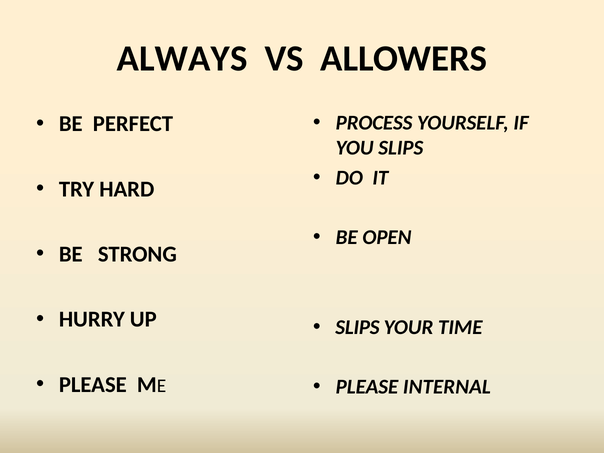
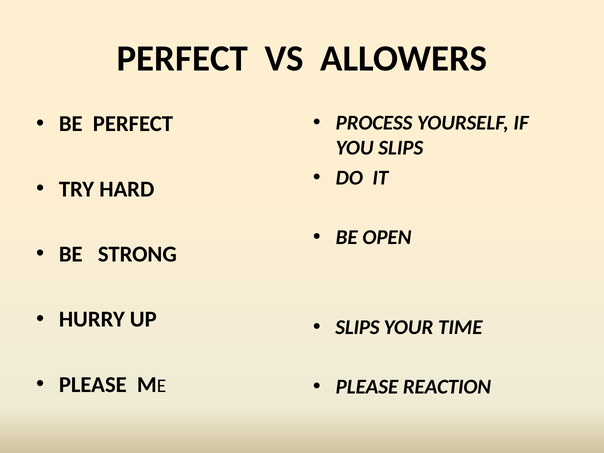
ALWAYS: ALWAYS -> PERFECT (182, 58)
INTERNAL: INTERNAL -> REACTION (447, 387)
